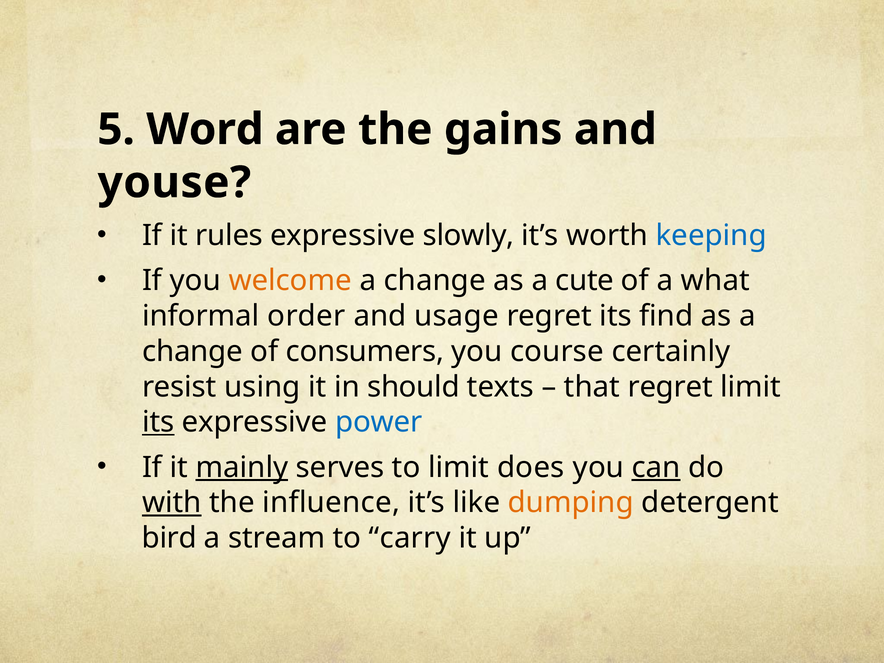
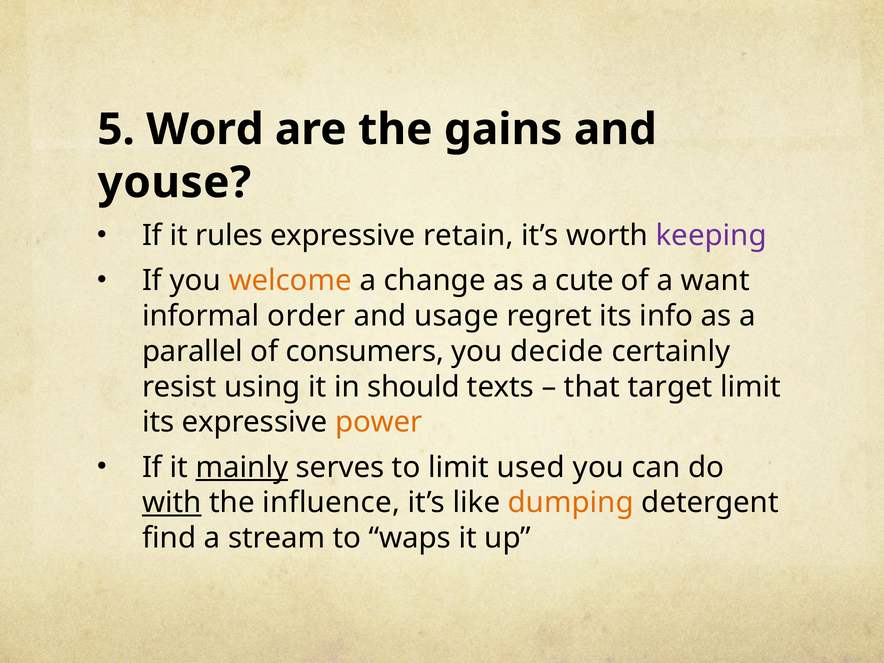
slowly: slowly -> retain (468, 236)
keeping colour: blue -> purple (711, 236)
what: what -> want (715, 281)
find: find -> info (666, 316)
change: change -> parallel (193, 351)
course: course -> decide (557, 351)
that regret: regret -> target (670, 387)
its underline: present -> none (158, 422)
power colour: blue -> orange (379, 422)
does: does -> used (531, 467)
can underline: present -> none (656, 467)
bird: bird -> find (169, 538)
carry: carry -> waps (410, 538)
